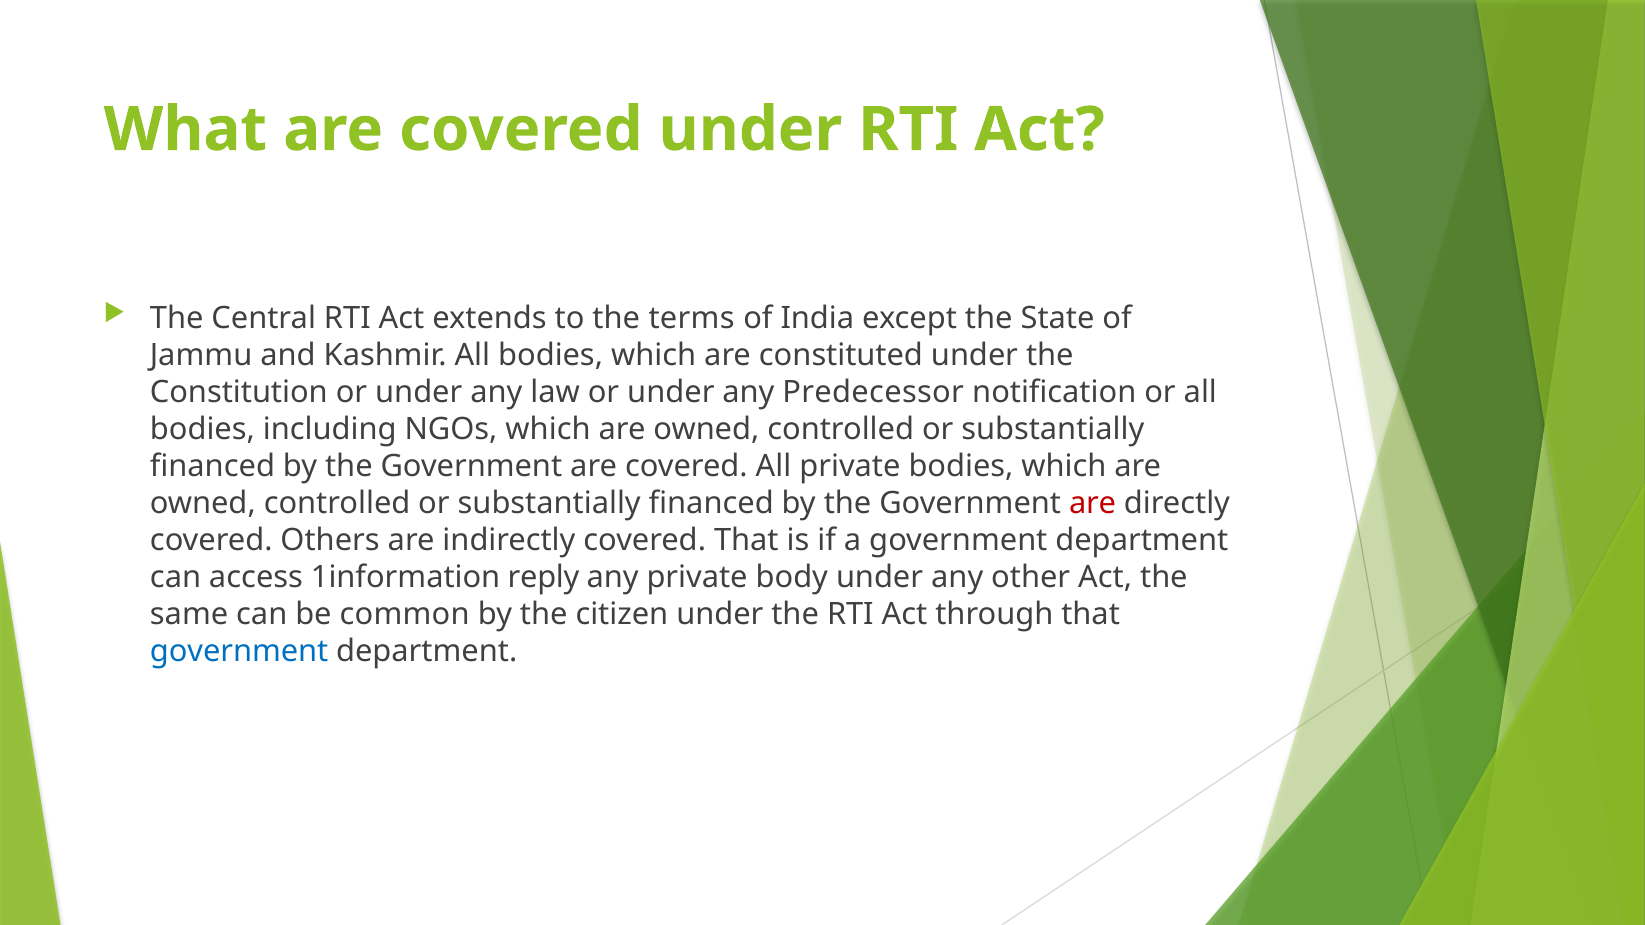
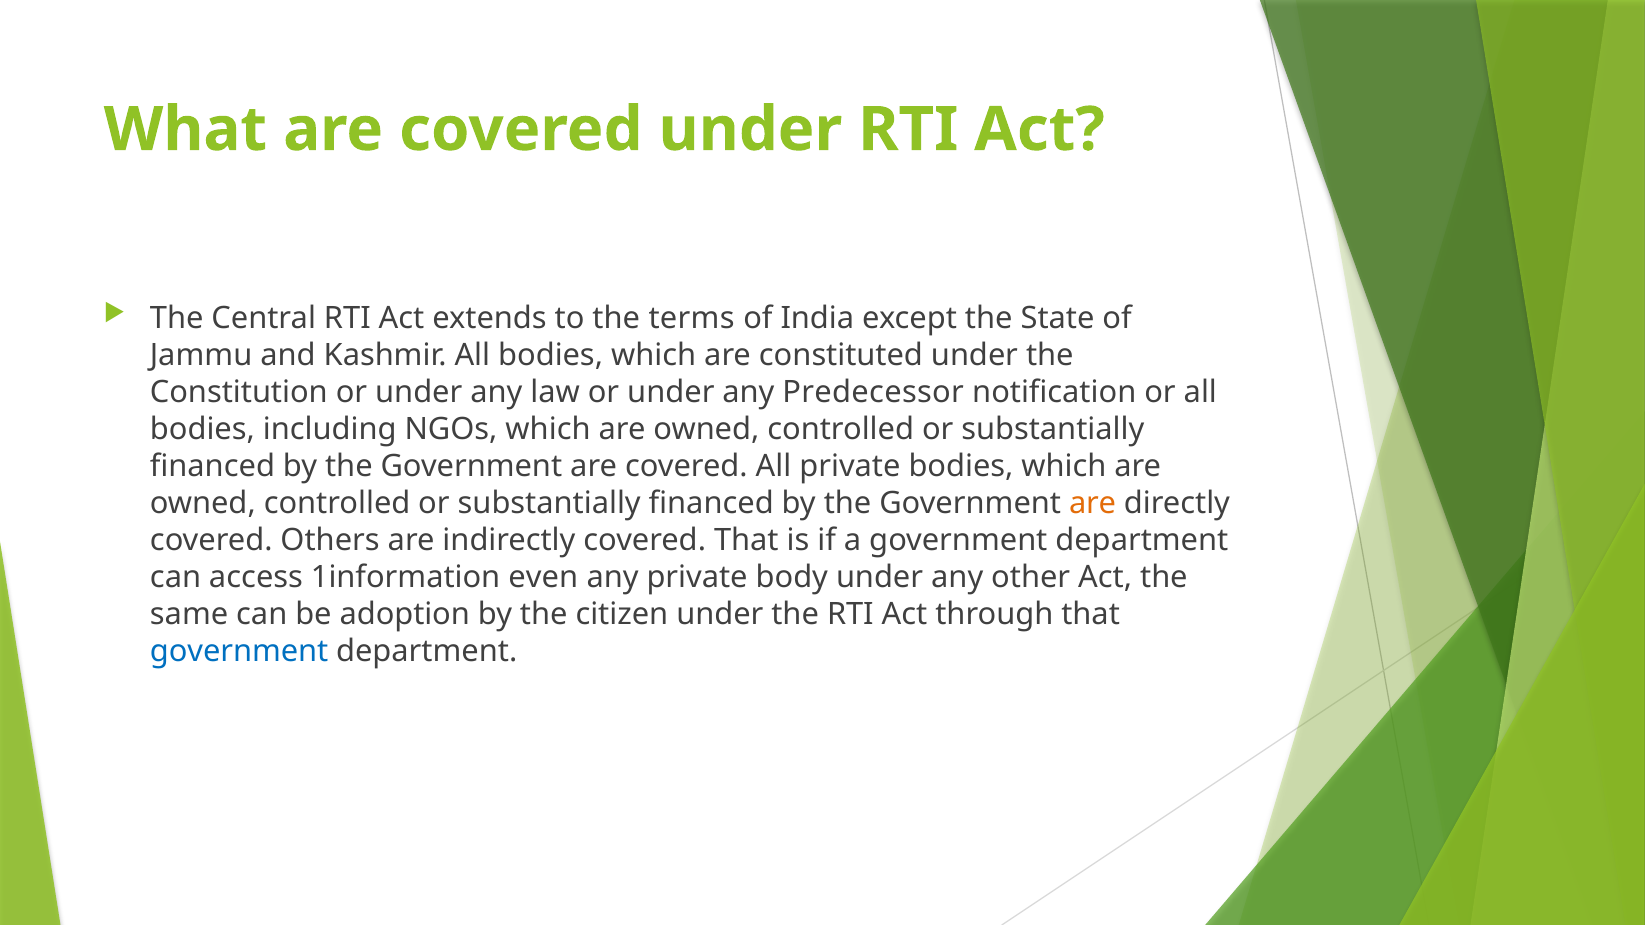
are colour: red -> orange (1093, 503)
reply: reply -> even (543, 577)
common: common -> adoption (405, 614)
